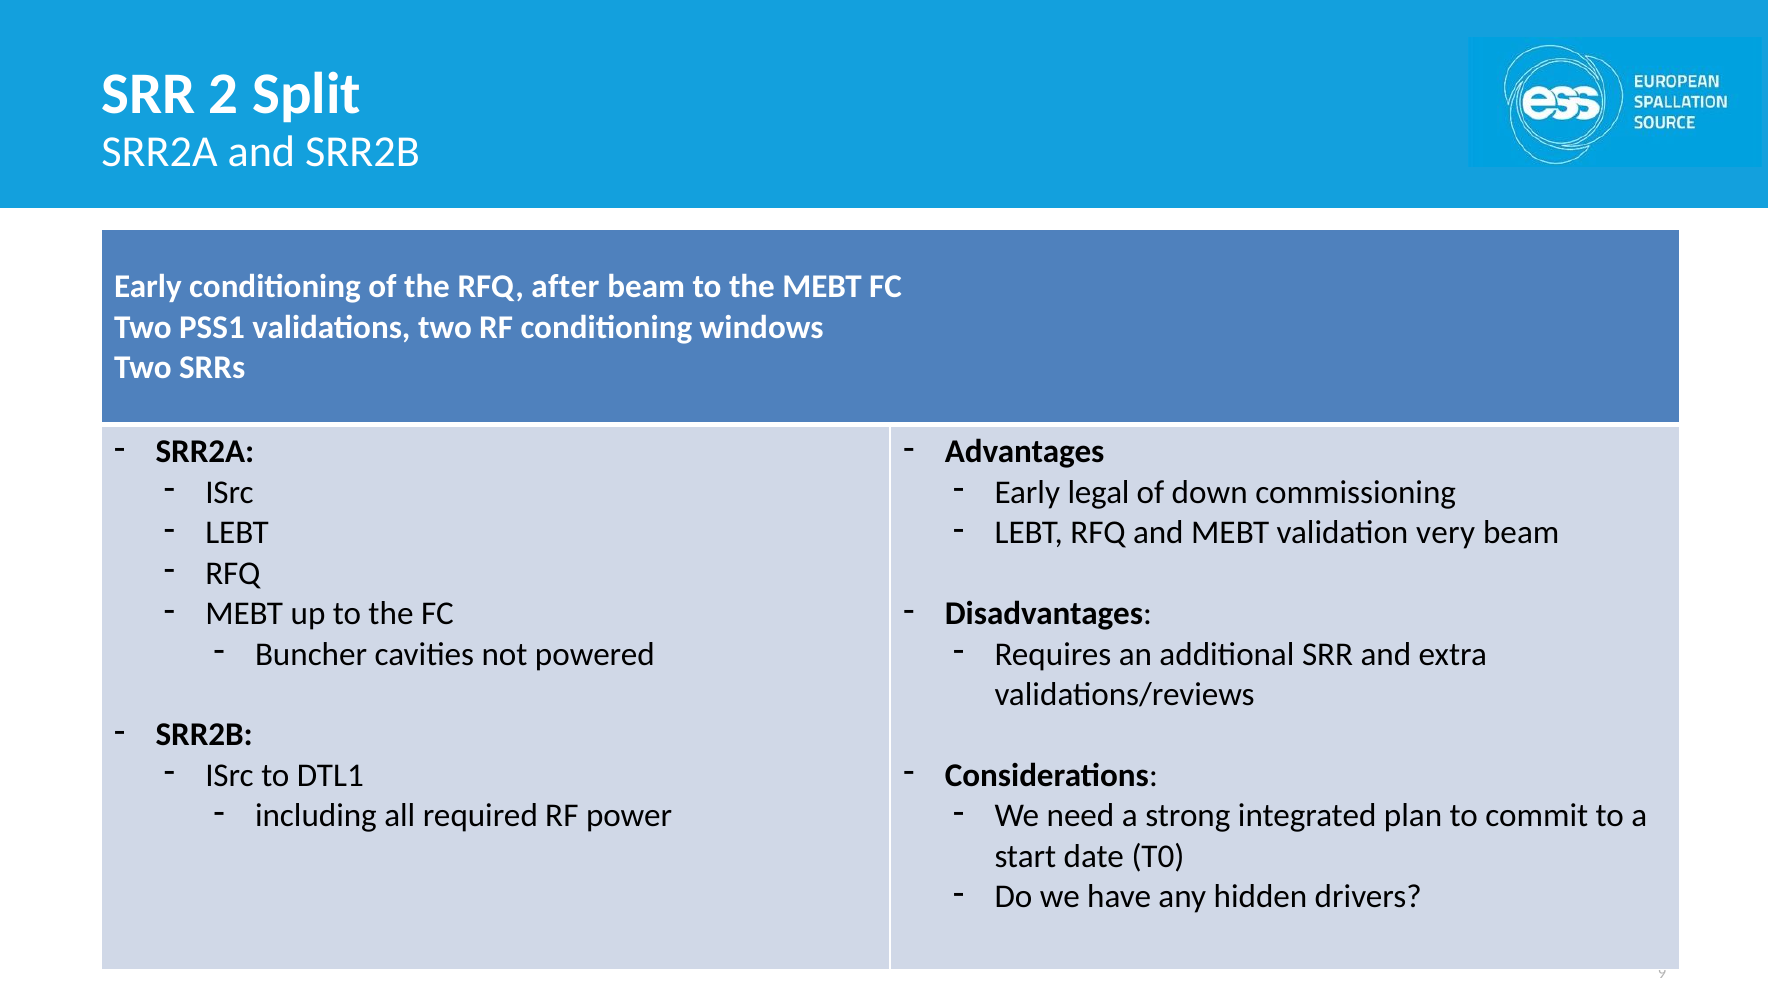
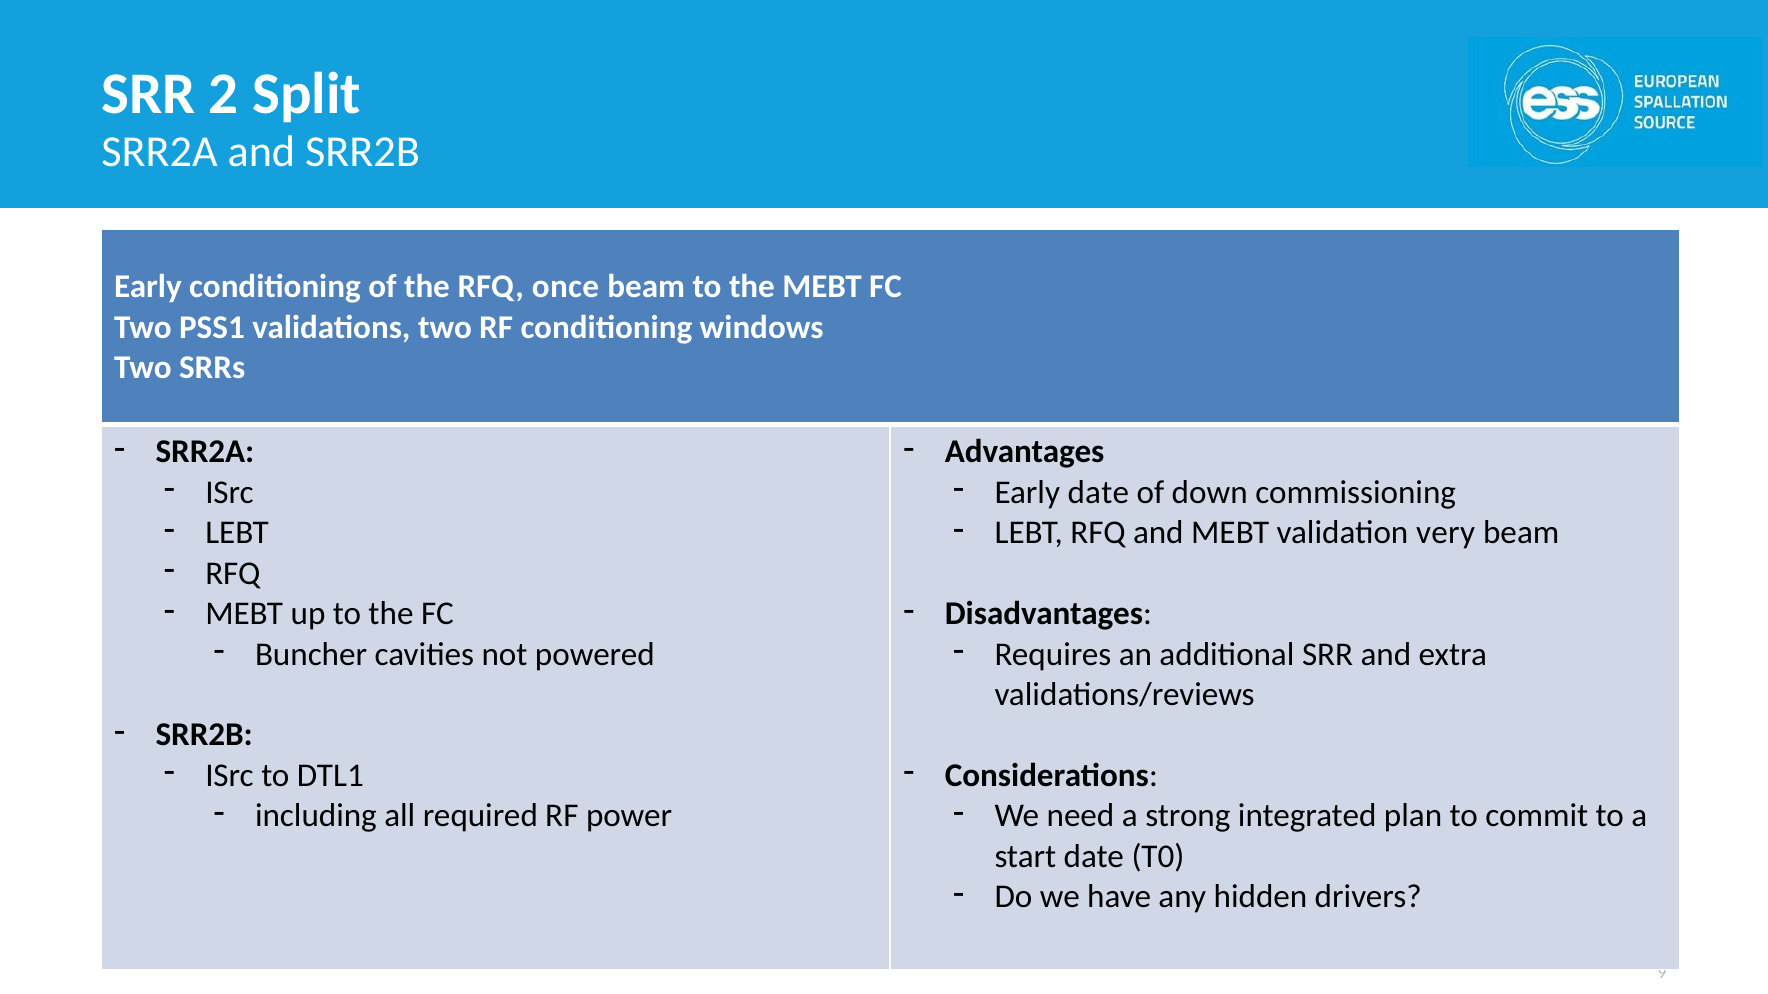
after: after -> once (565, 287)
Early legal: legal -> date (1098, 493)
